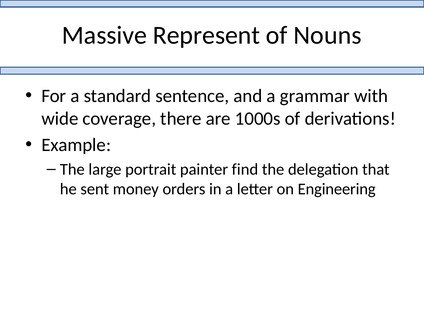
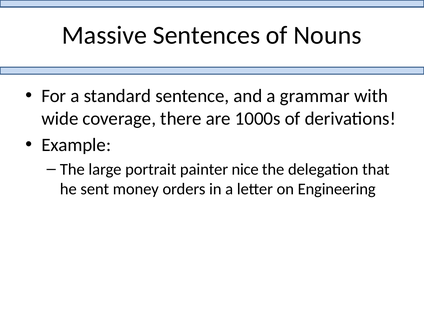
Represent: Represent -> Sentences (206, 35)
find: find -> nice (245, 169)
